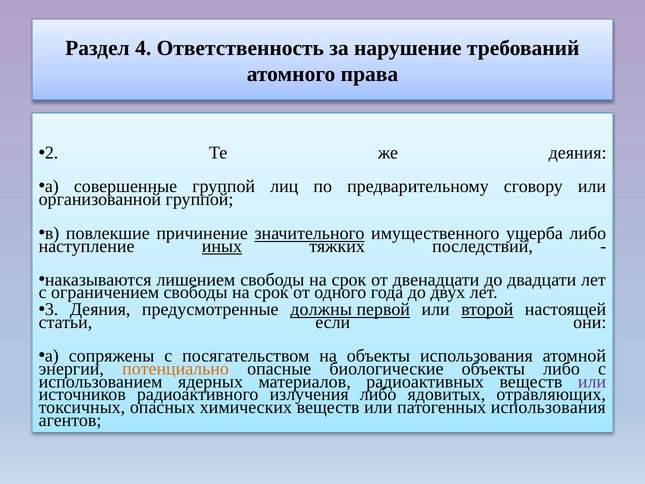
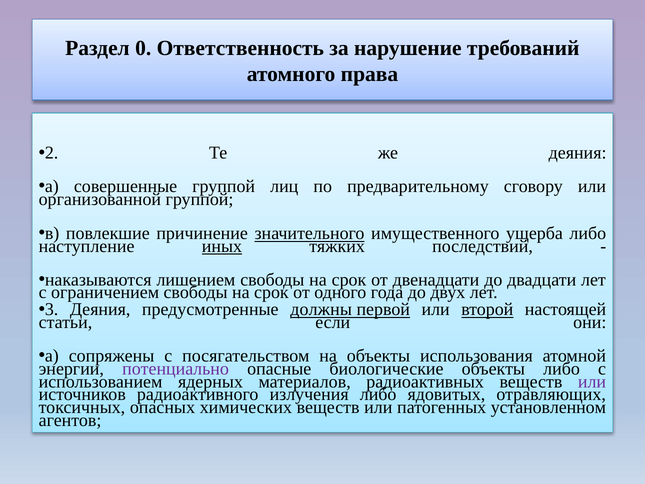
4: 4 -> 0 (143, 48)
потенциально colour: orange -> purple (176, 368)
патогенных использования: использования -> установленном (548, 407)
